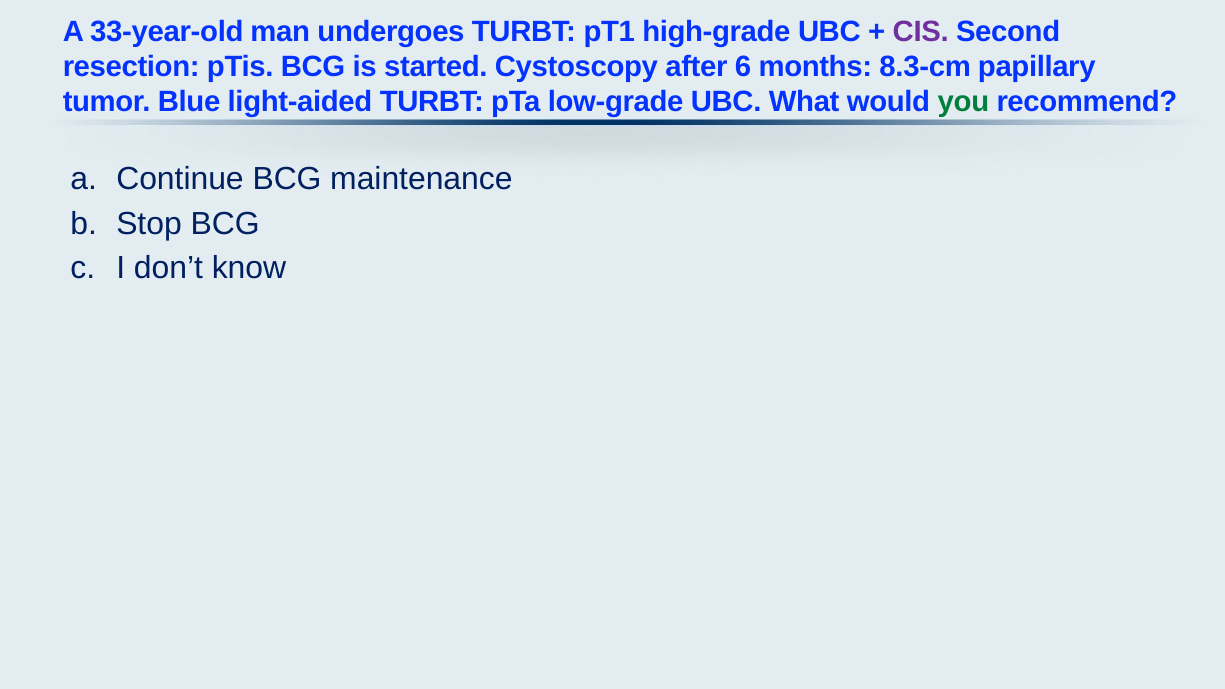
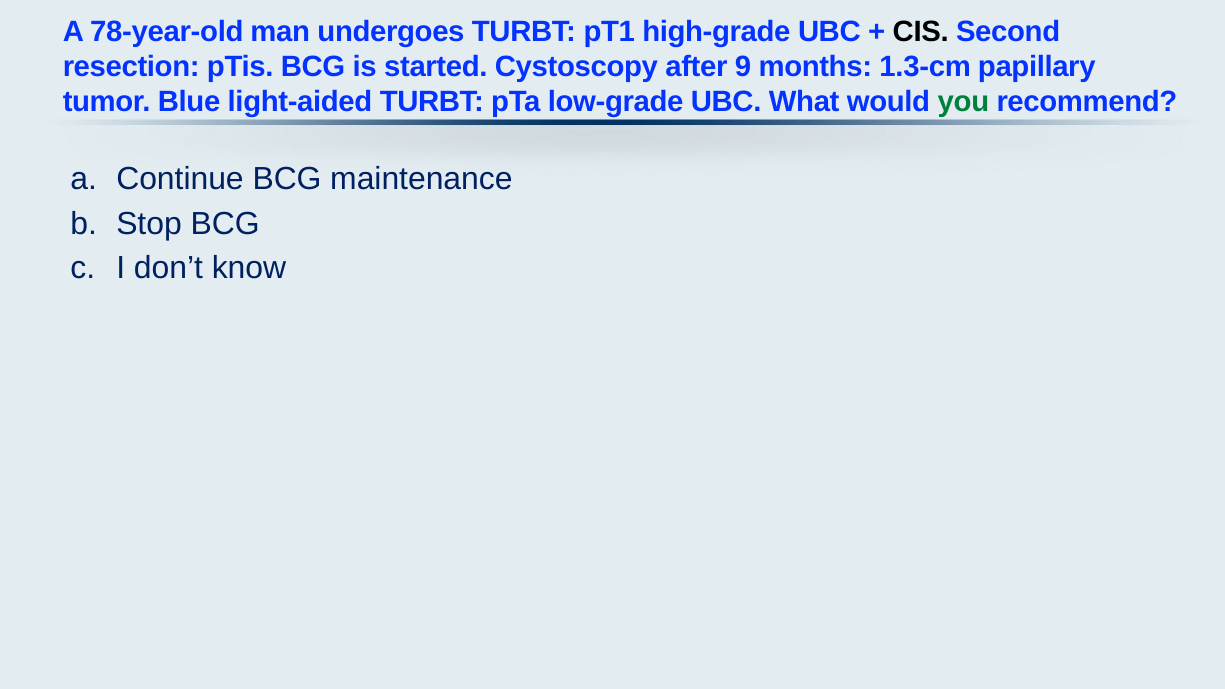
33-year-old: 33-year-old -> 78-year-old (167, 32)
CIS colour: purple -> black (921, 32)
6: 6 -> 9 (743, 67)
8.3-cm: 8.3-cm -> 1.3-cm (925, 67)
